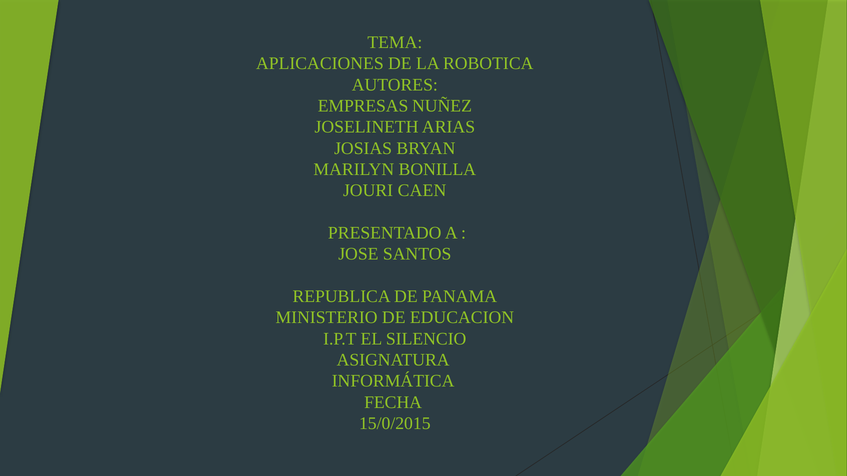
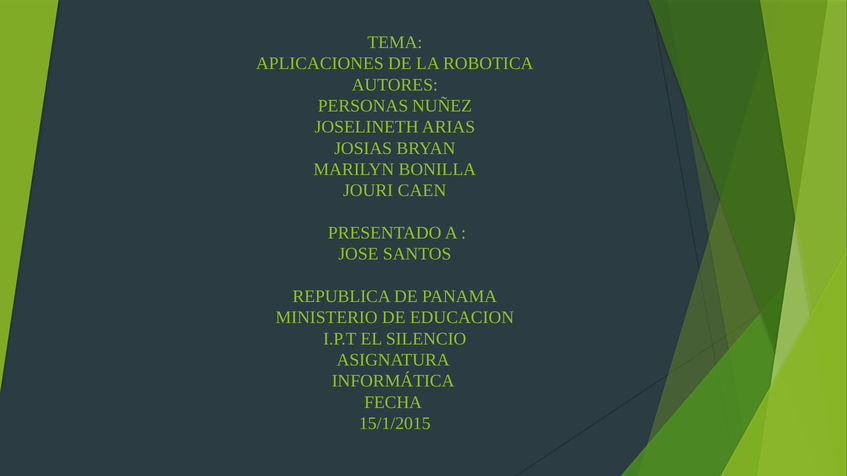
EMPRESAS: EMPRESAS -> PERSONAS (363, 106)
15/0/2015: 15/0/2015 -> 15/1/2015 (395, 424)
